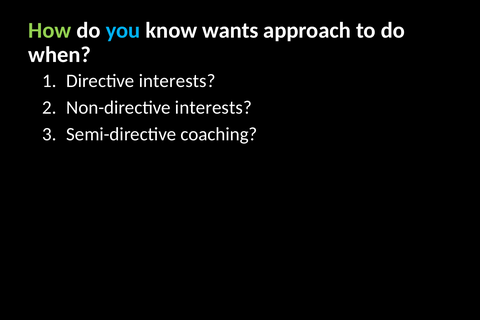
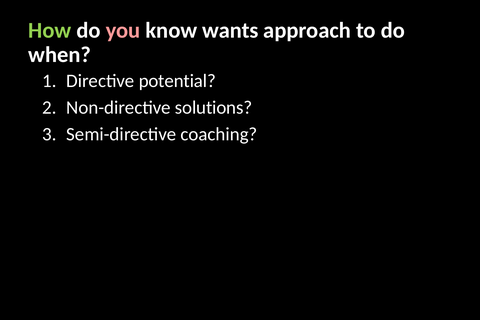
you colour: light blue -> pink (123, 30)
Directive interests: interests -> potential (177, 81)
Non-directive interests: interests -> solutions (214, 108)
